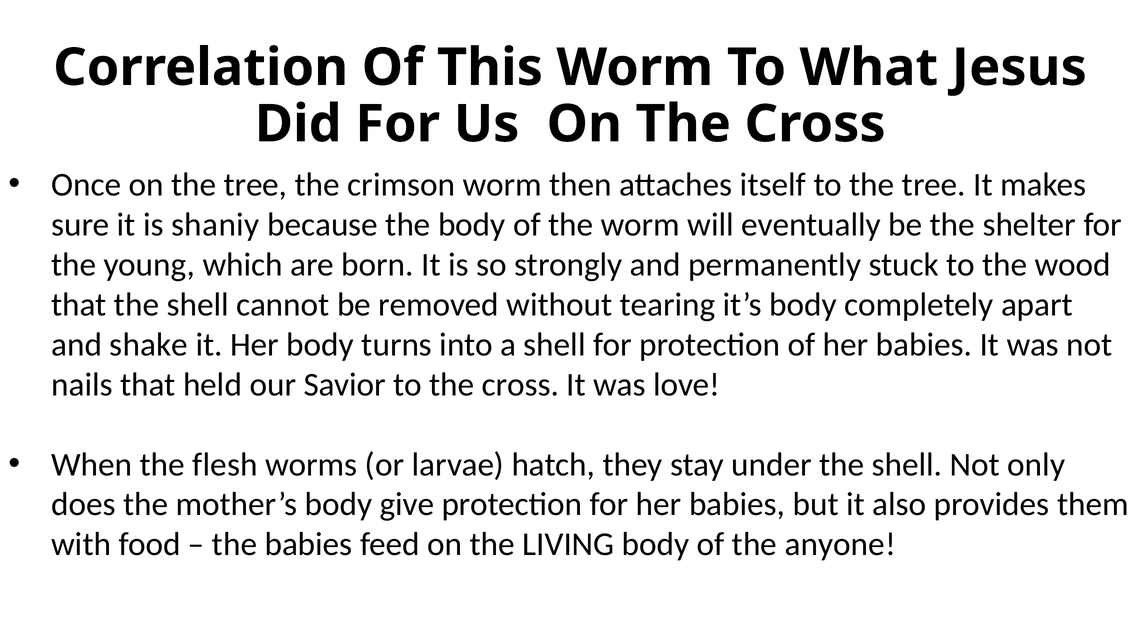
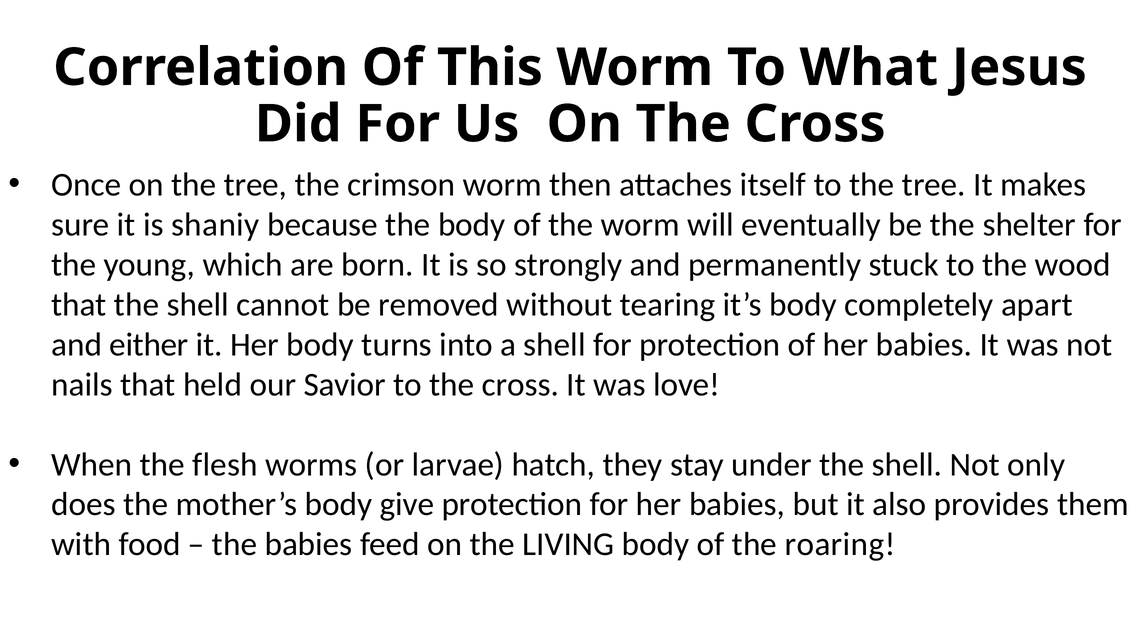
shake: shake -> either (149, 345)
anyone: anyone -> roaring (840, 544)
